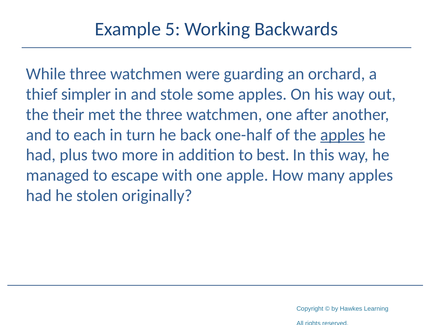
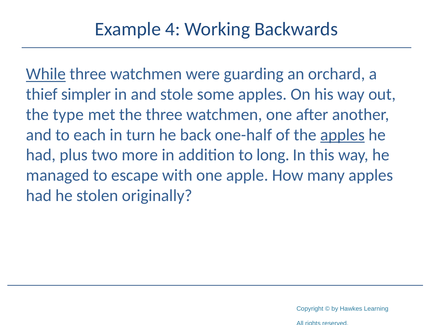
5: 5 -> 4 (173, 29)
While underline: none -> present (46, 74)
their: their -> type (68, 114)
best: best -> long (273, 155)
